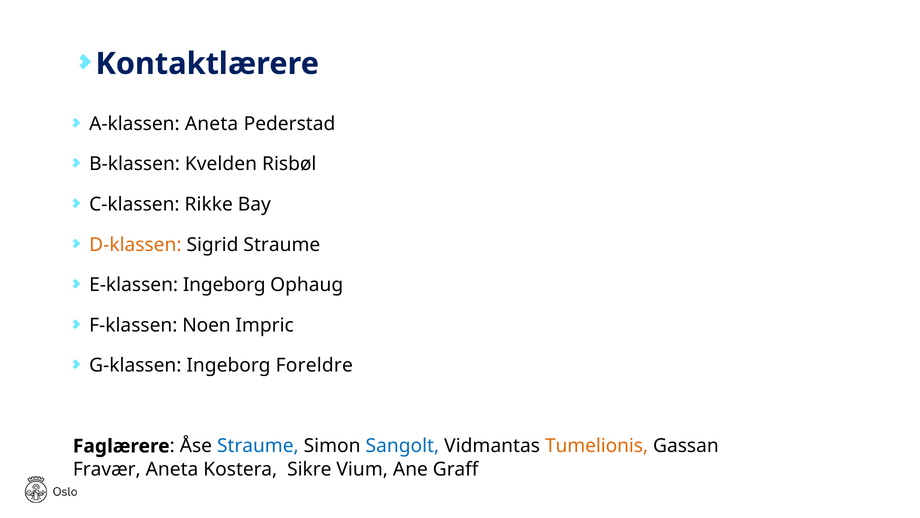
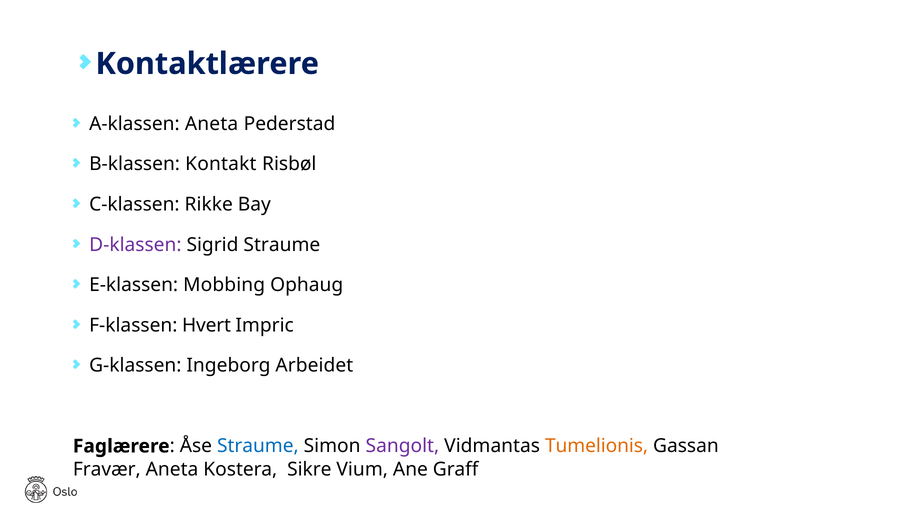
Kvelden: Kvelden -> Kontakt (221, 164)
D-klassen colour: orange -> purple (135, 244)
E-klassen Ingeborg: Ingeborg -> Mobbing (224, 285)
Noen: Noen -> Hvert (207, 325)
Foreldre: Foreldre -> Arbeidet (314, 365)
Sangolt colour: blue -> purple (402, 446)
